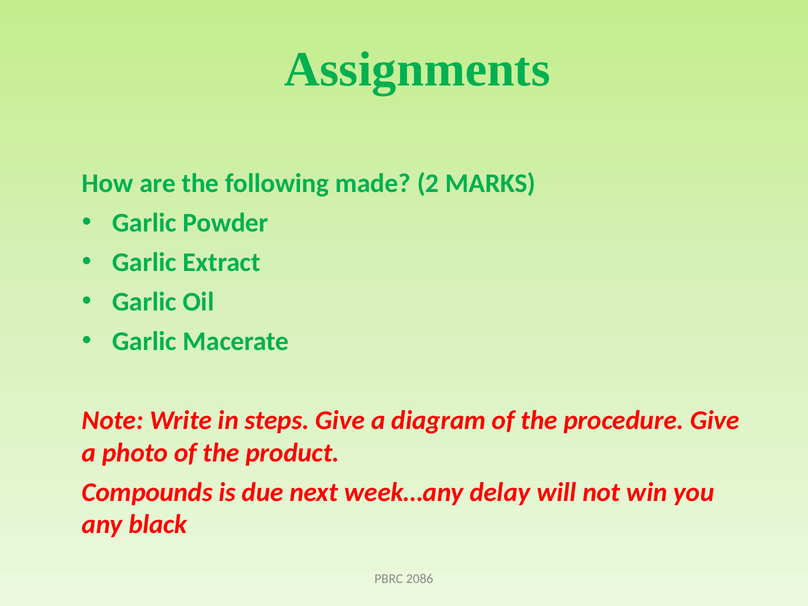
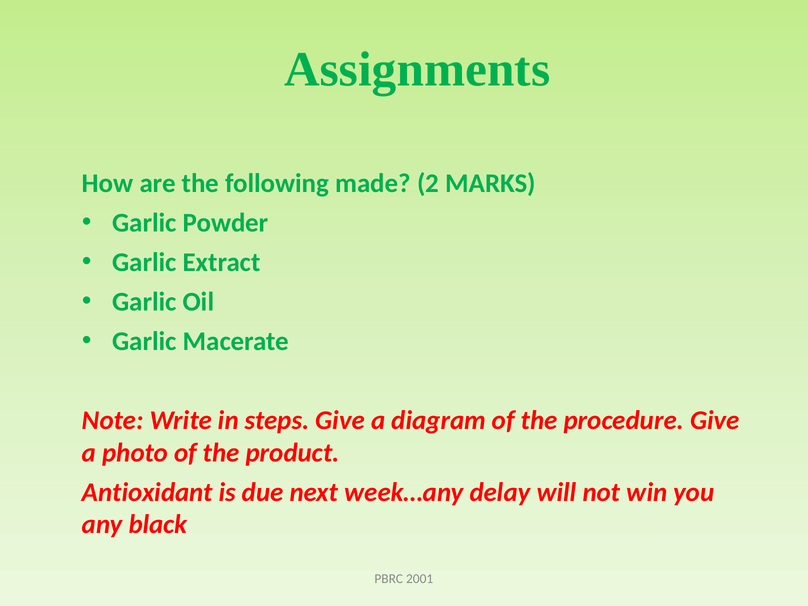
Compounds: Compounds -> Antioxidant (147, 492)
2086: 2086 -> 2001 (420, 579)
